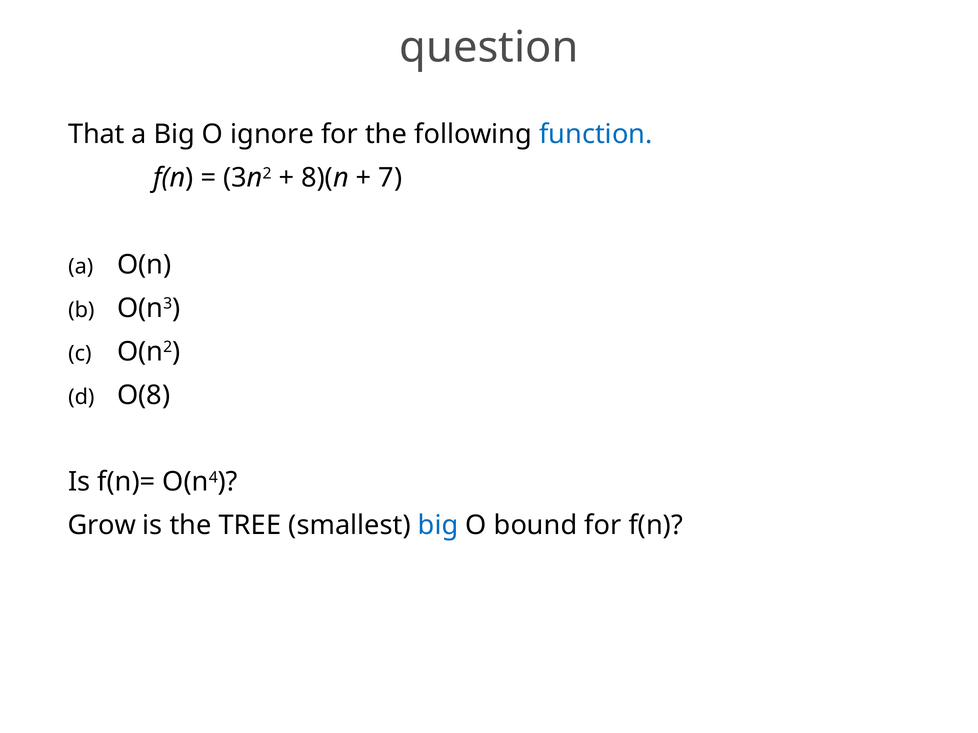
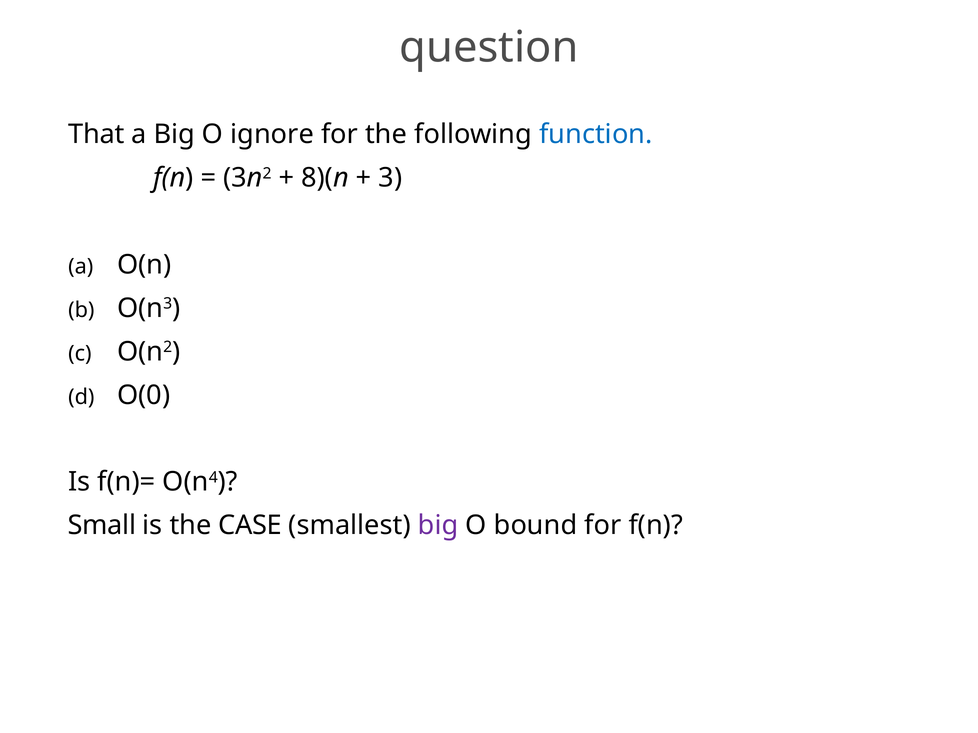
7: 7 -> 3 (390, 178)
O(8: O(8 -> O(0 (144, 395)
Grow: Grow -> Small (102, 526)
TREE: TREE -> CASE (250, 526)
big colour: blue -> purple (438, 526)
